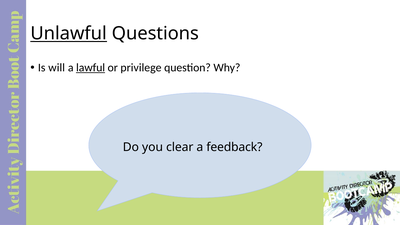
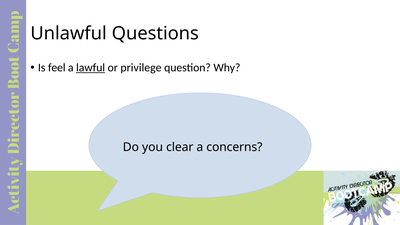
Unlawful underline: present -> none (69, 34)
will: will -> feel (57, 68)
feedback: feedback -> concerns (234, 147)
